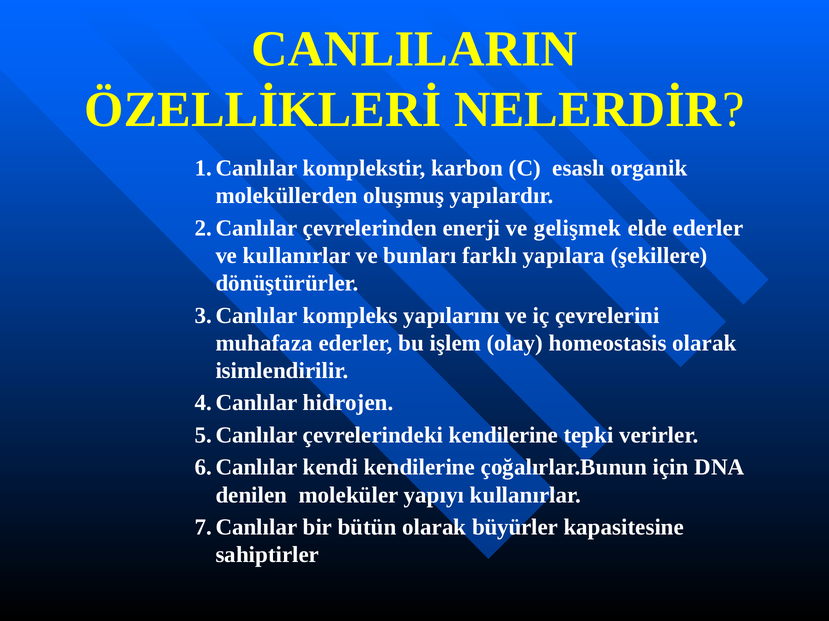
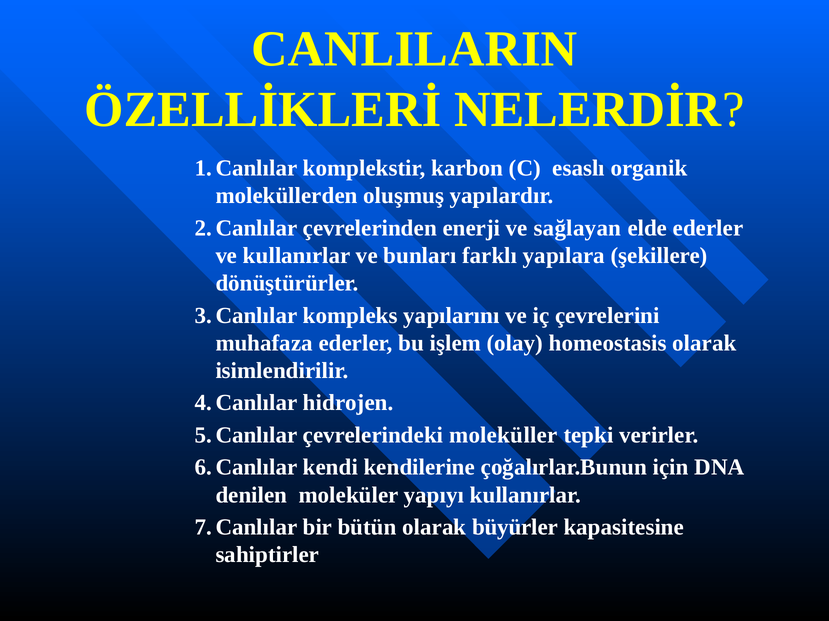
gelişmek: gelişmek -> sağlayan (577, 228)
çevrelerindeki kendilerine: kendilerine -> moleküller (503, 436)
